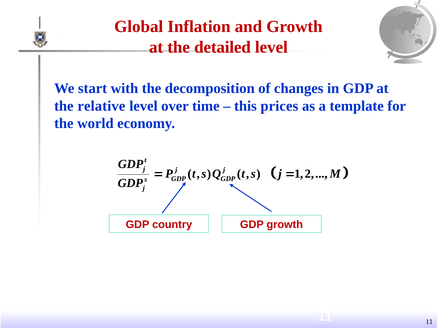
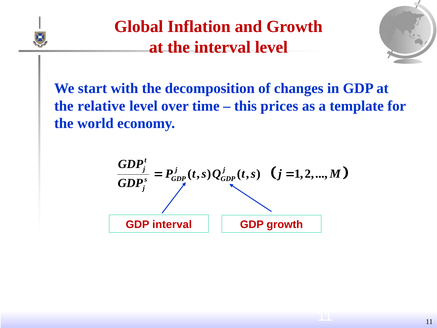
the detailed: detailed -> interval (222, 47)
GDP country: country -> interval (172, 224)
